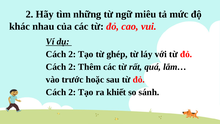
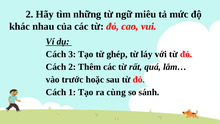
2: 2 -> 3 (72, 54)
2: 2 -> 1 (72, 92)
khiết: khiết -> cùng (116, 92)
